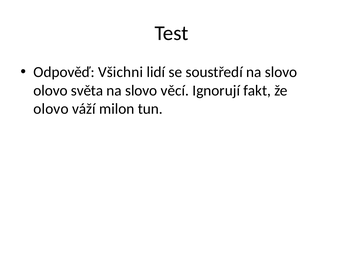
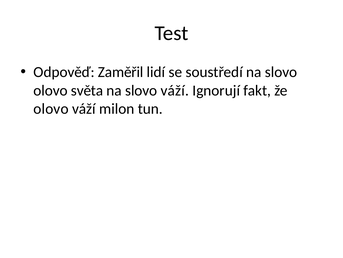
Všichni: Všichni -> Zaměřil (121, 72)
slovo věcí: věcí -> váží (175, 90)
